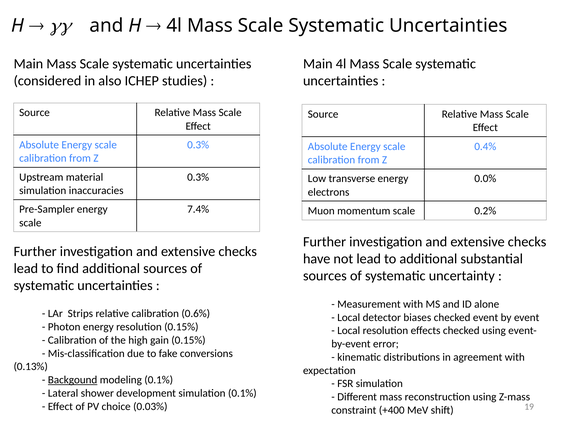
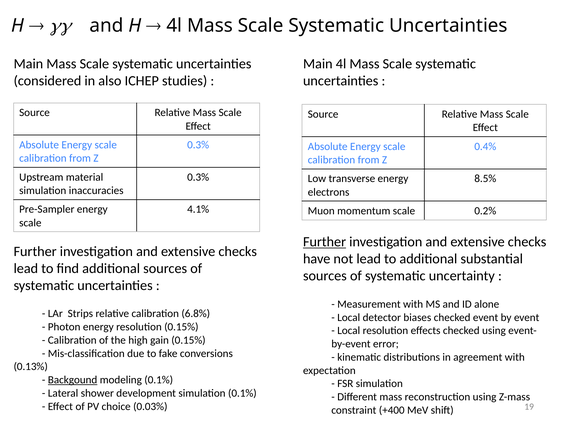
0.0%: 0.0% -> 8.5% (485, 179)
7.4%: 7.4% -> 4.1% (198, 209)
Further underline: none -> present (325, 242)
0.6%: 0.6% -> 6.8% (196, 314)
